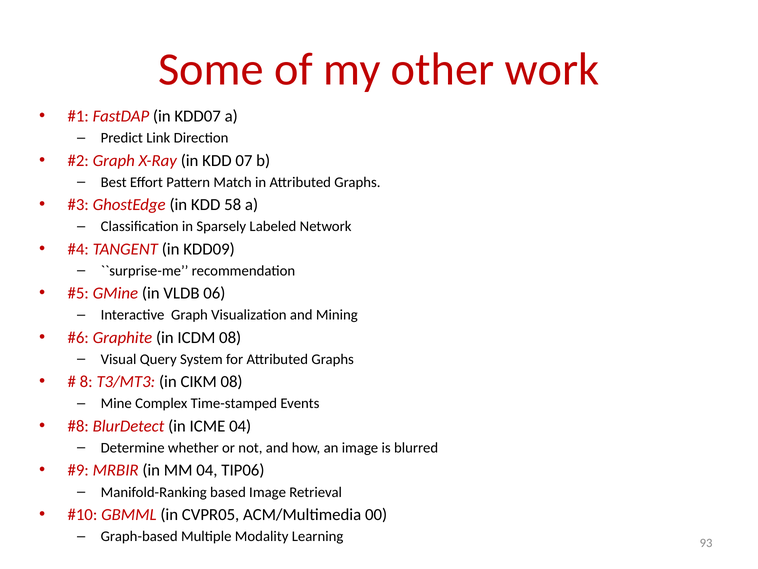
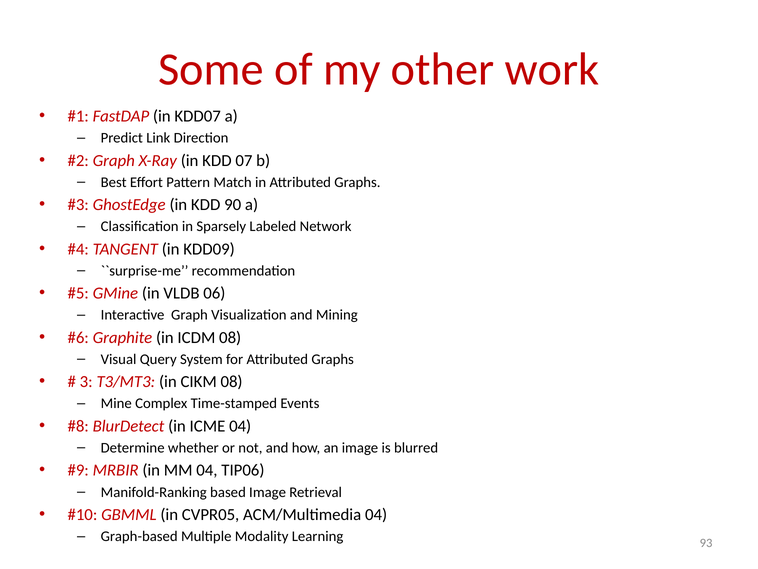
58: 58 -> 90 (233, 205)
8: 8 -> 3 (86, 382)
ACM/Multimedia 00: 00 -> 04 (376, 514)
